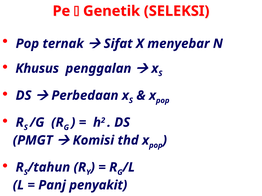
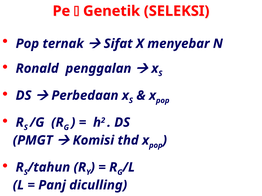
Khusus: Khusus -> Ronald (37, 69)
penyakit: penyakit -> diculling (98, 186)
